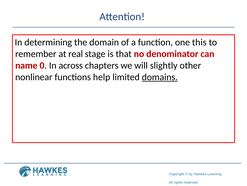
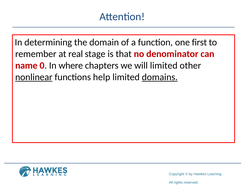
this: this -> first (199, 42)
across: across -> where (71, 65)
will slightly: slightly -> limited (164, 65)
nonlinear underline: none -> present (34, 77)
